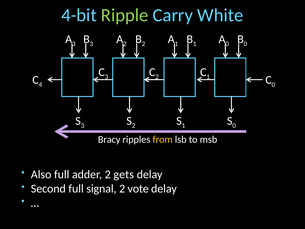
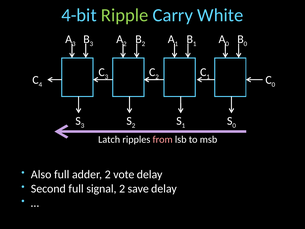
Bracy: Bracy -> Latch (109, 139)
from colour: yellow -> pink (163, 139)
gets: gets -> vote (124, 174)
vote: vote -> save (138, 189)
